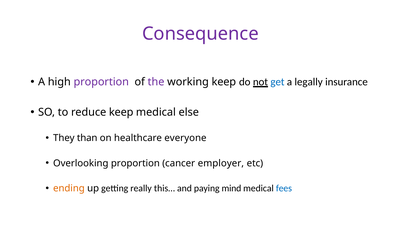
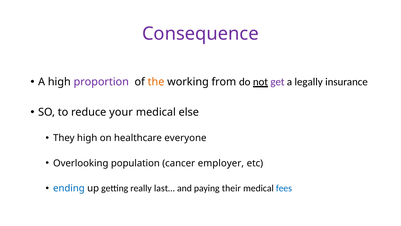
the colour: purple -> orange (156, 82)
working keep: keep -> from (224, 82)
get colour: blue -> purple (277, 82)
reduce keep: keep -> your (121, 112)
They than: than -> high (87, 138)
Overlooking proportion: proportion -> population (135, 163)
ending colour: orange -> blue (69, 188)
this…: this… -> last… (164, 188)
mind: mind -> their (231, 188)
